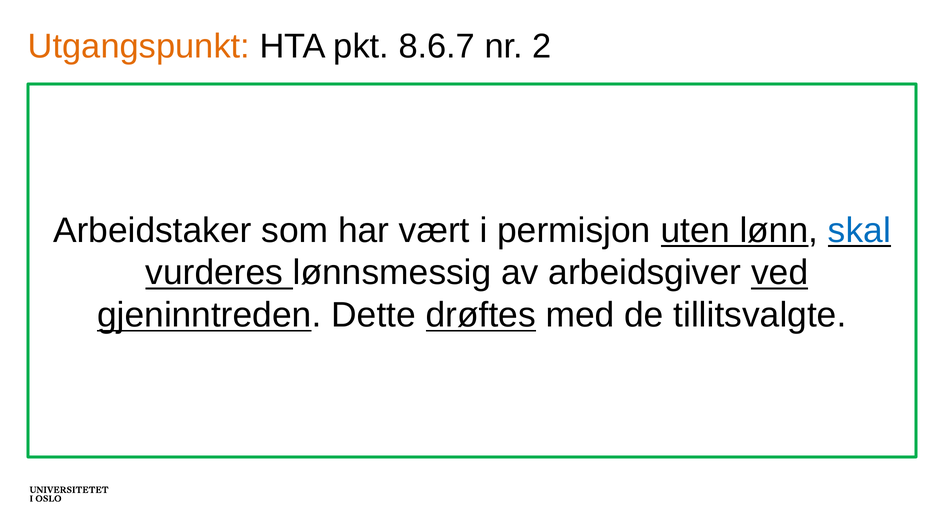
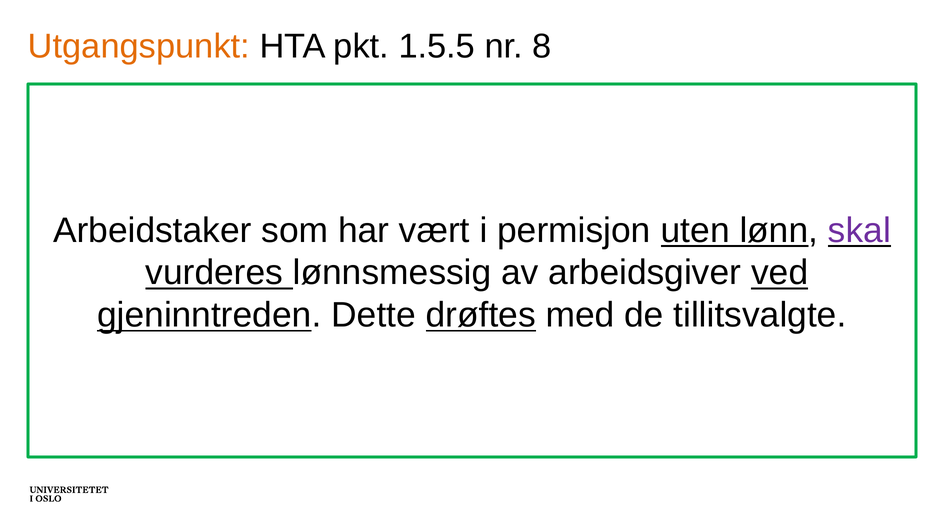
8.6.7: 8.6.7 -> 1.5.5 (437, 46)
2: 2 -> 8 (542, 46)
skal colour: blue -> purple (859, 230)
